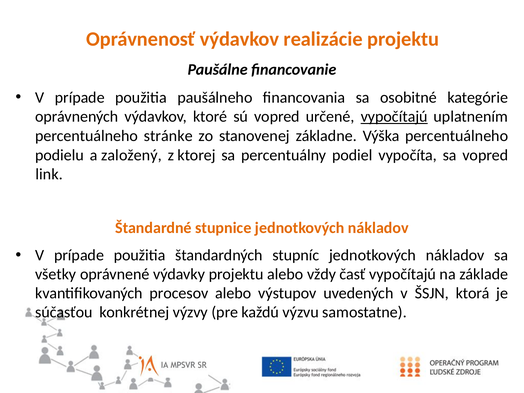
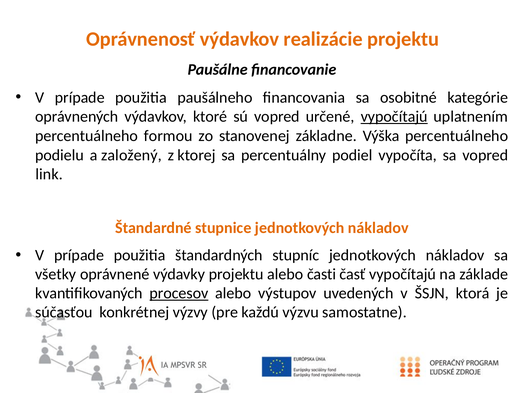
stránke: stránke -> formou (168, 136)
vždy: vždy -> časti (322, 274)
procesov underline: none -> present (179, 293)
